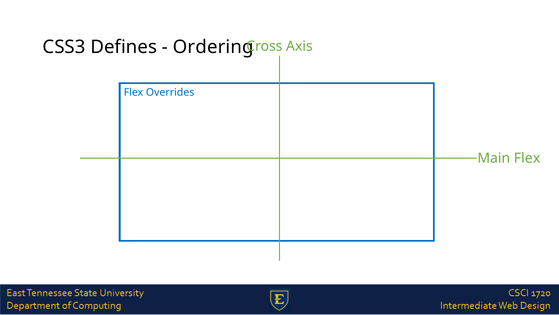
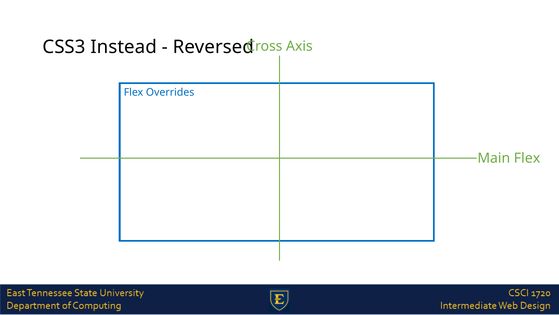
Defines: Defines -> Instead (124, 47)
Ordering: Ordering -> Reversed (213, 47)
